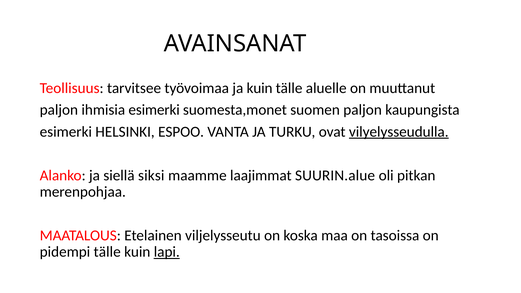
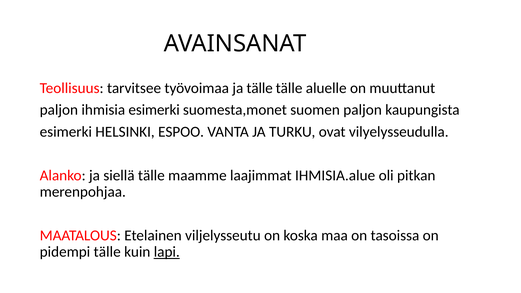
ja kuin: kuin -> tälle (260, 88)
vilyelysseudulla underline: present -> none (399, 132)
siellä siksi: siksi -> tälle (151, 175)
SUURIN.alue: SUURIN.alue -> IHMISIA.alue (335, 175)
